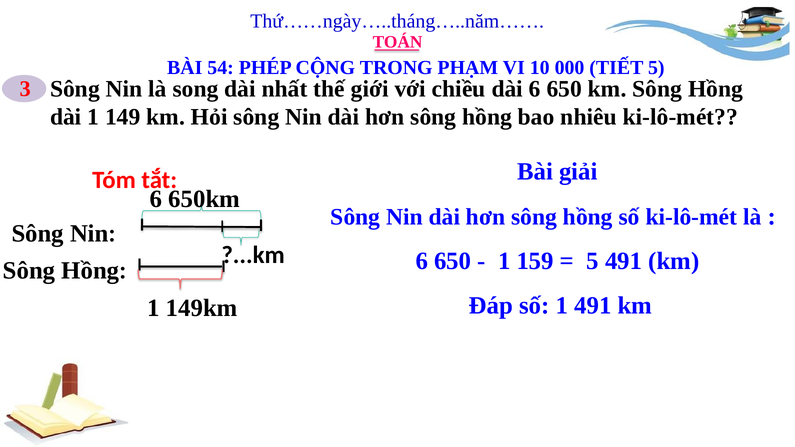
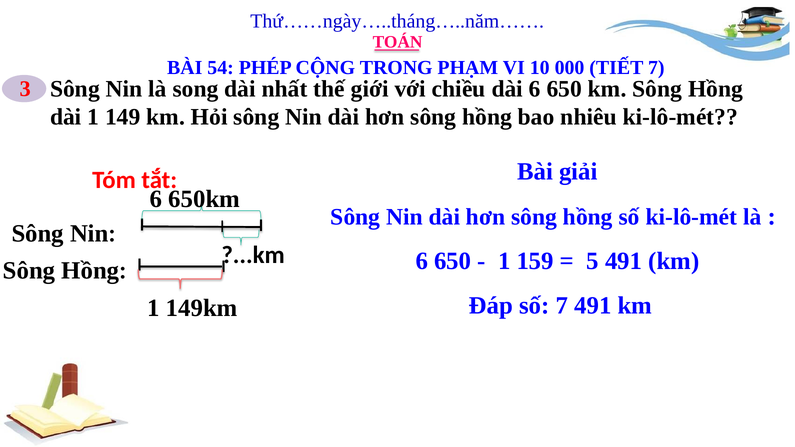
TIẾT 5: 5 -> 7 (656, 67)
số 1: 1 -> 7 (562, 306)
